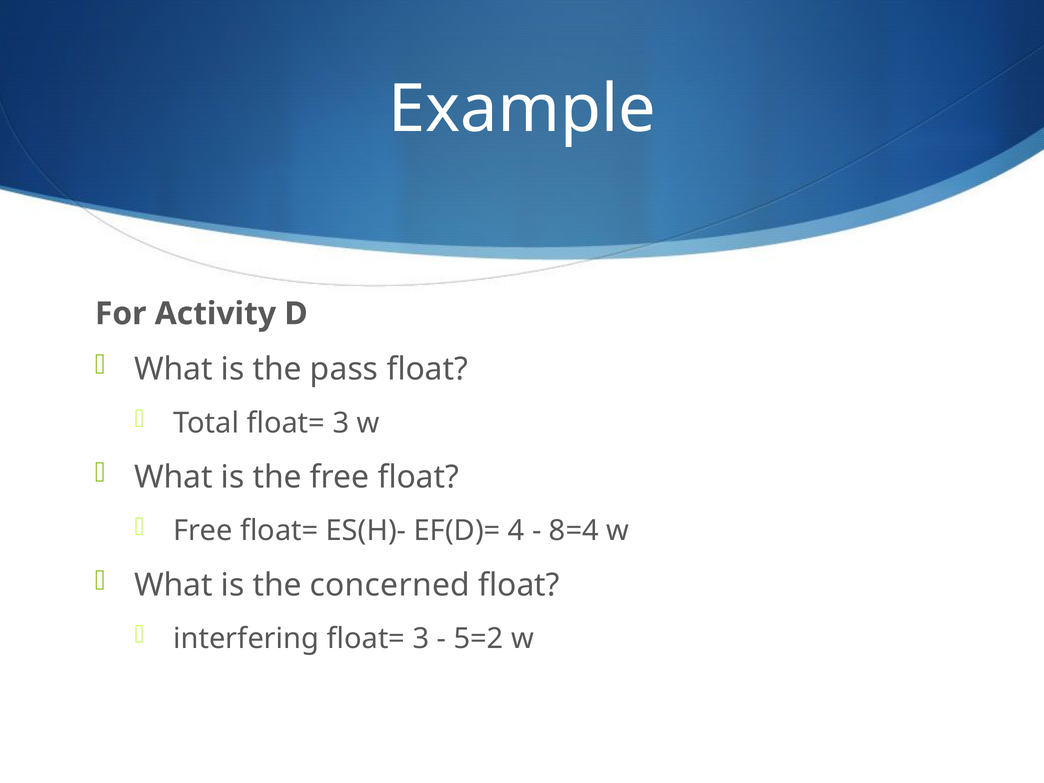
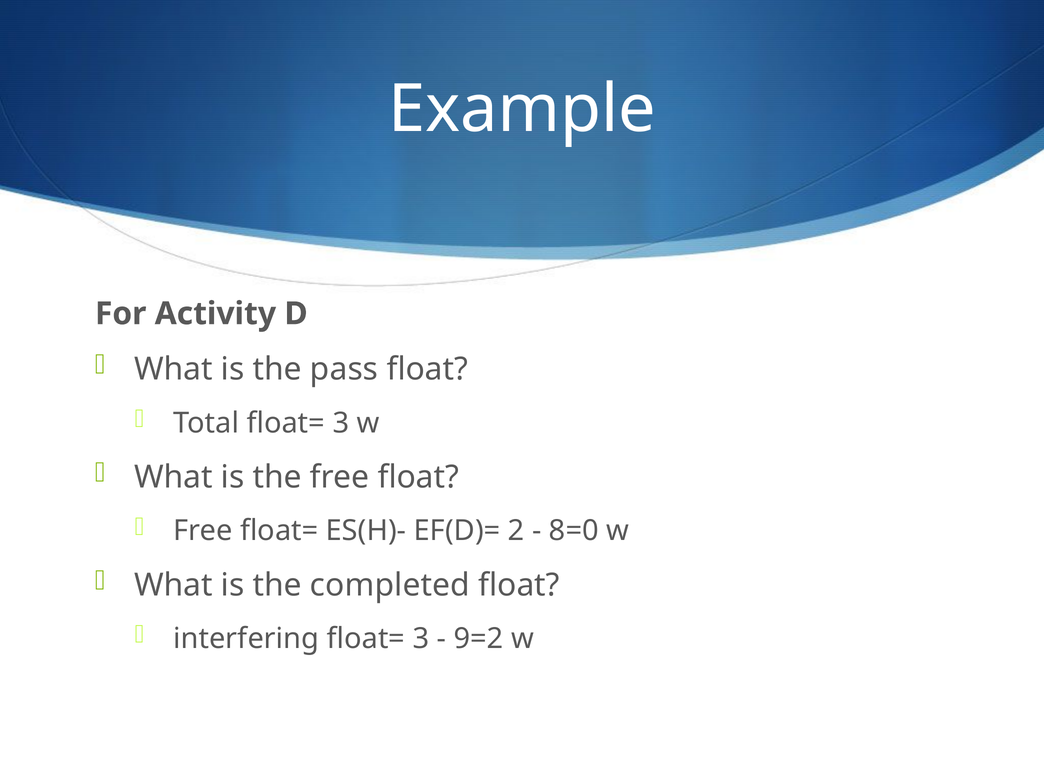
4: 4 -> 2 (516, 531)
8=4: 8=4 -> 8=0 (574, 531)
concerned: concerned -> completed (390, 585)
5=2: 5=2 -> 9=2 (479, 639)
